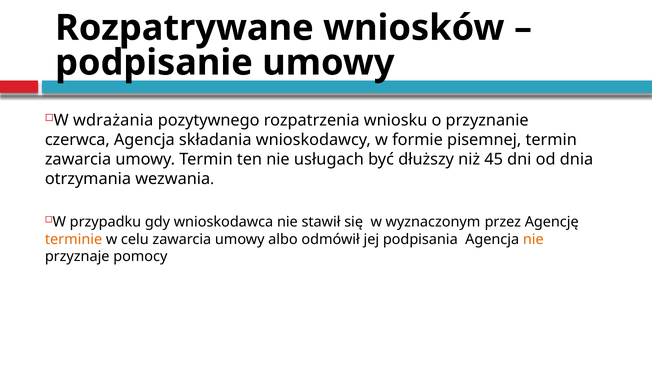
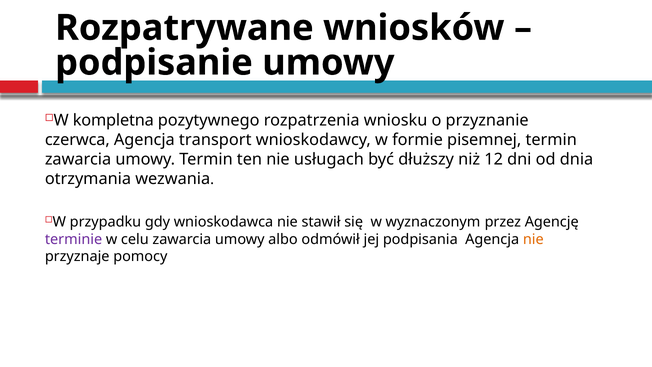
wdrażania: wdrażania -> kompletna (113, 120)
składania: składania -> transport (215, 140)
45: 45 -> 12 (494, 159)
terminie colour: orange -> purple (74, 239)
